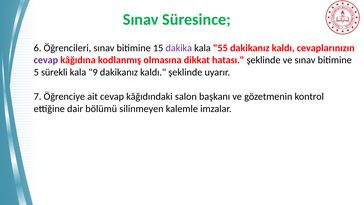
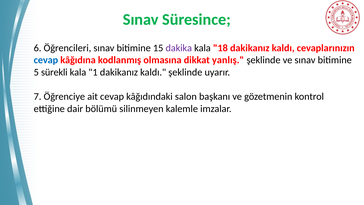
55: 55 -> 18 (220, 48)
cevap colour: purple -> blue (46, 60)
hatası: hatası -> yanlış (228, 60)
9: 9 -> 1 (93, 72)
